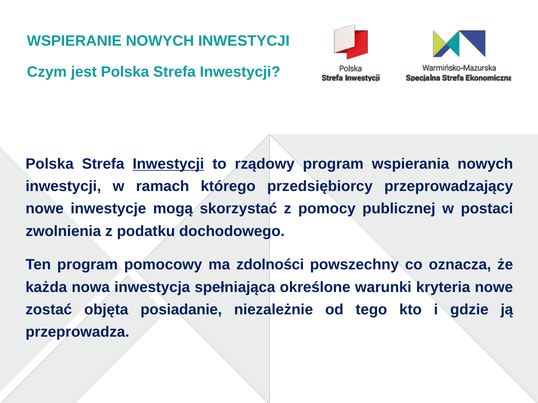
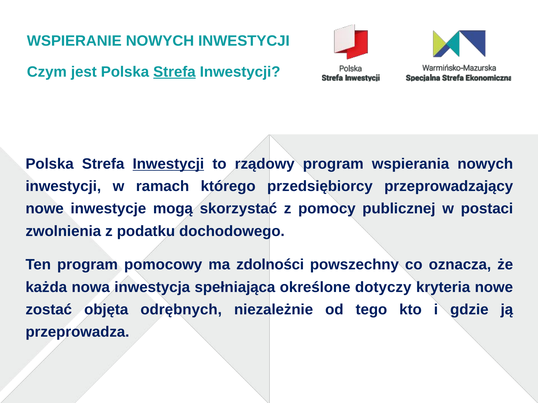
Strefa underline: none -> present (174, 72)
warunki: warunki -> dotyczy (383, 287)
posiadanie: posiadanie -> odrębnych (181, 310)
